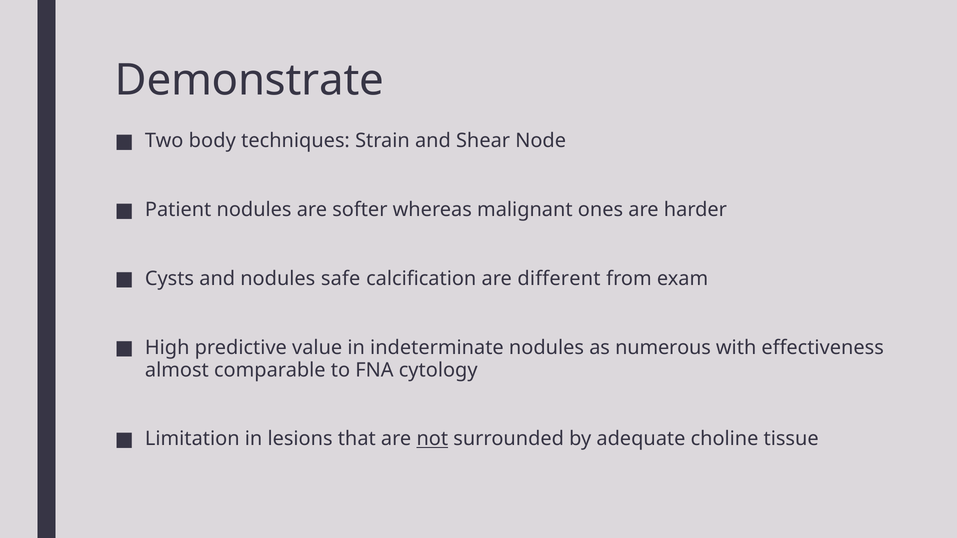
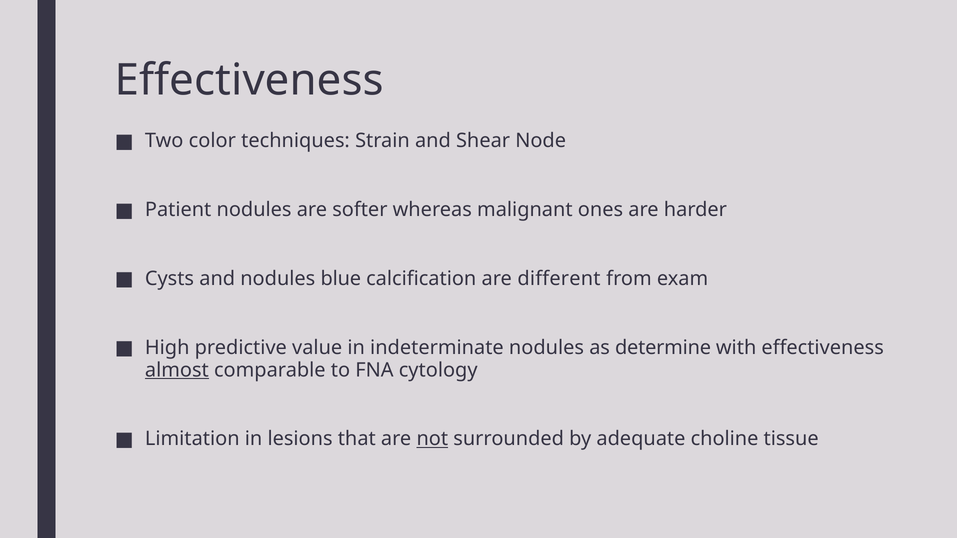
Demonstrate: Demonstrate -> Effectiveness (249, 80)
body: body -> color (212, 141)
safe: safe -> blue (341, 279)
numerous: numerous -> determine (663, 348)
almost underline: none -> present (177, 370)
